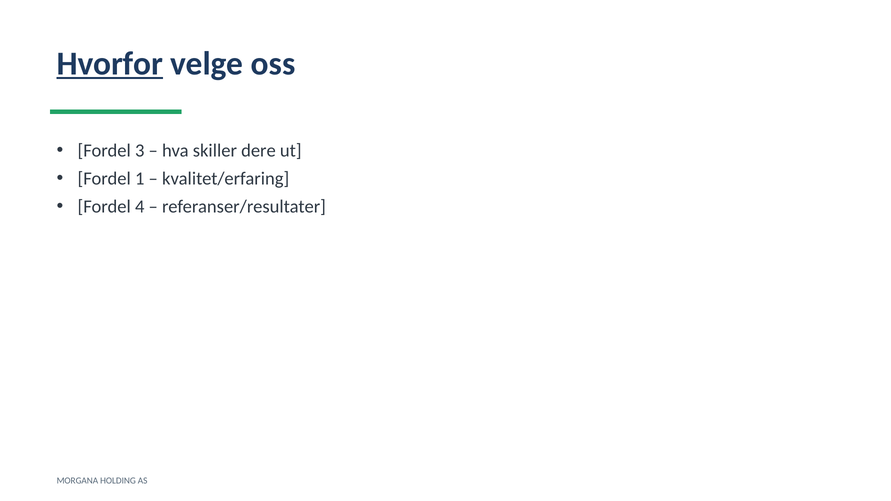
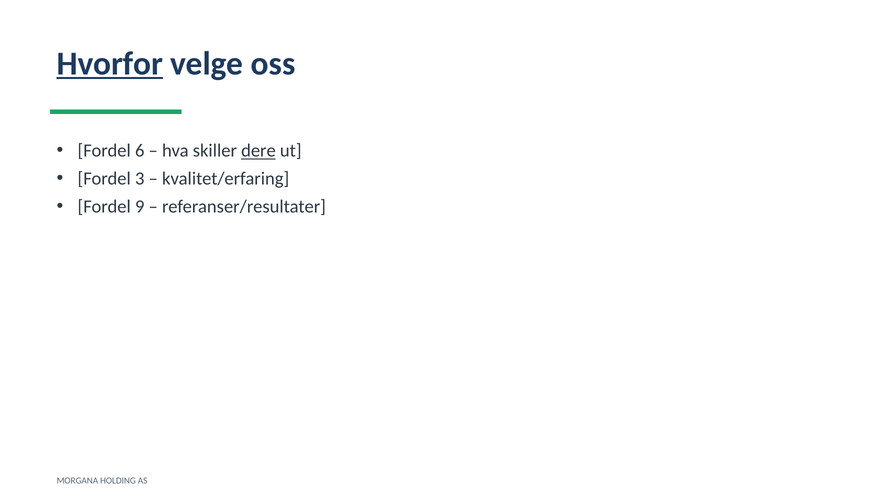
3: 3 -> 6 (140, 151)
dere underline: none -> present (258, 151)
1: 1 -> 3 (140, 179)
4: 4 -> 9 (140, 207)
